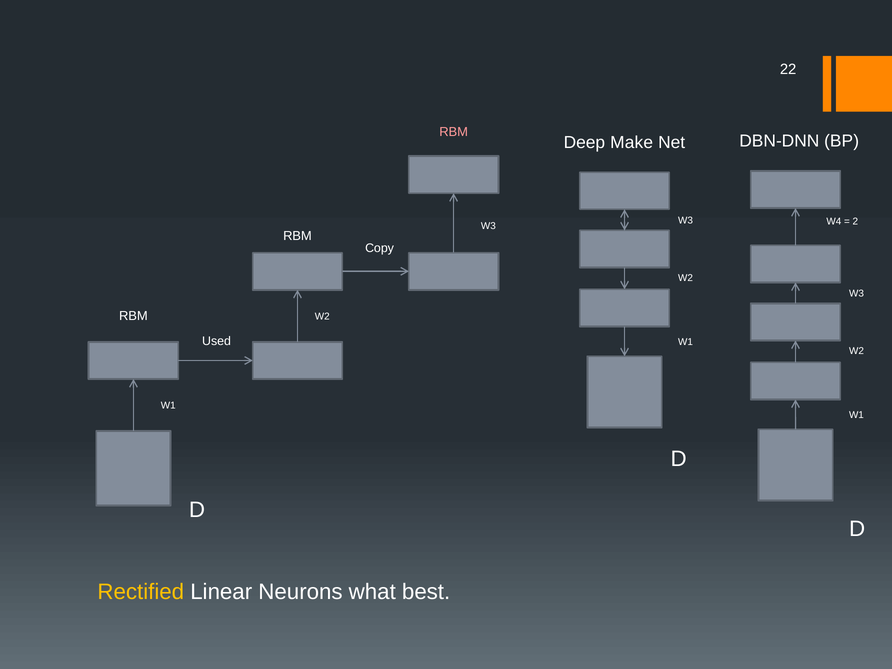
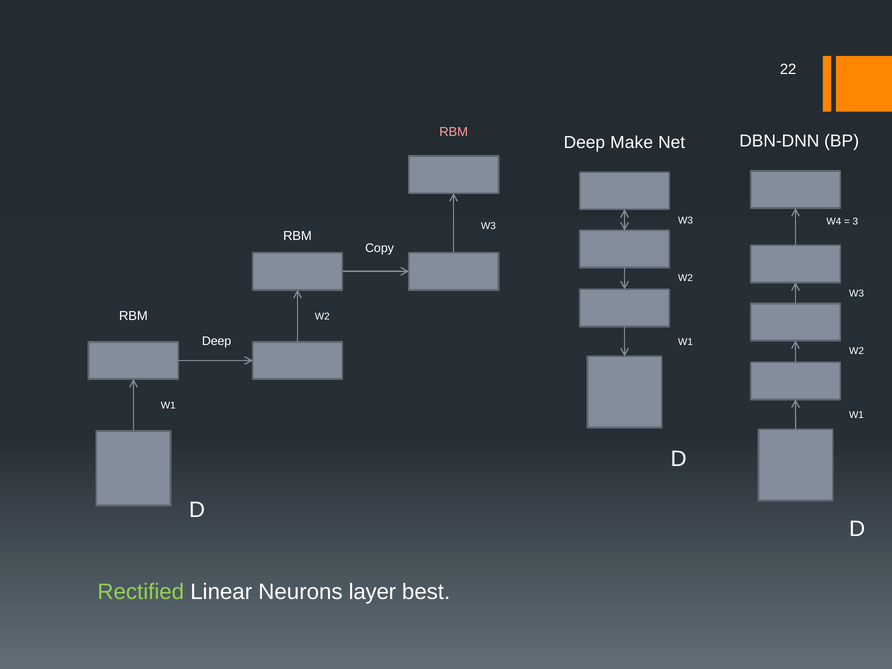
2: 2 -> 3 (855, 221)
Used: Used -> Deep (217, 341)
Rectified colour: yellow -> light green (141, 592)
what: what -> layer (372, 592)
